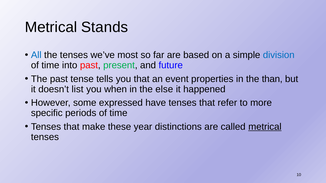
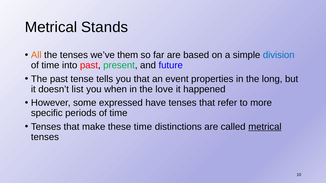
All colour: blue -> orange (36, 55)
most: most -> them (128, 55)
than: than -> long (272, 79)
else: else -> love (164, 89)
these year: year -> time (143, 127)
